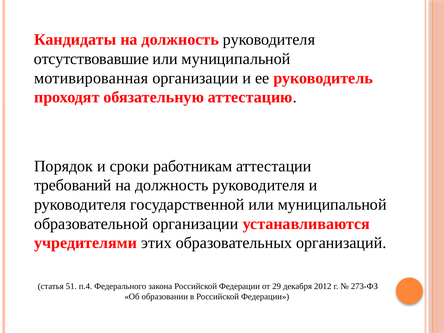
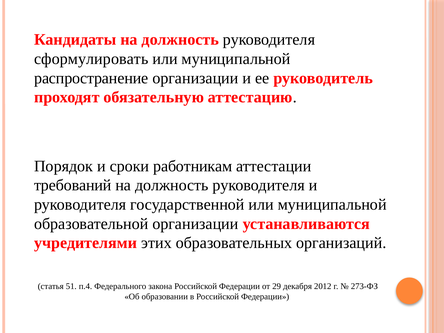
отсутствовавшие: отсутствовавшие -> сформулировать (91, 59)
мотивированная: мотивированная -> распространение (91, 78)
